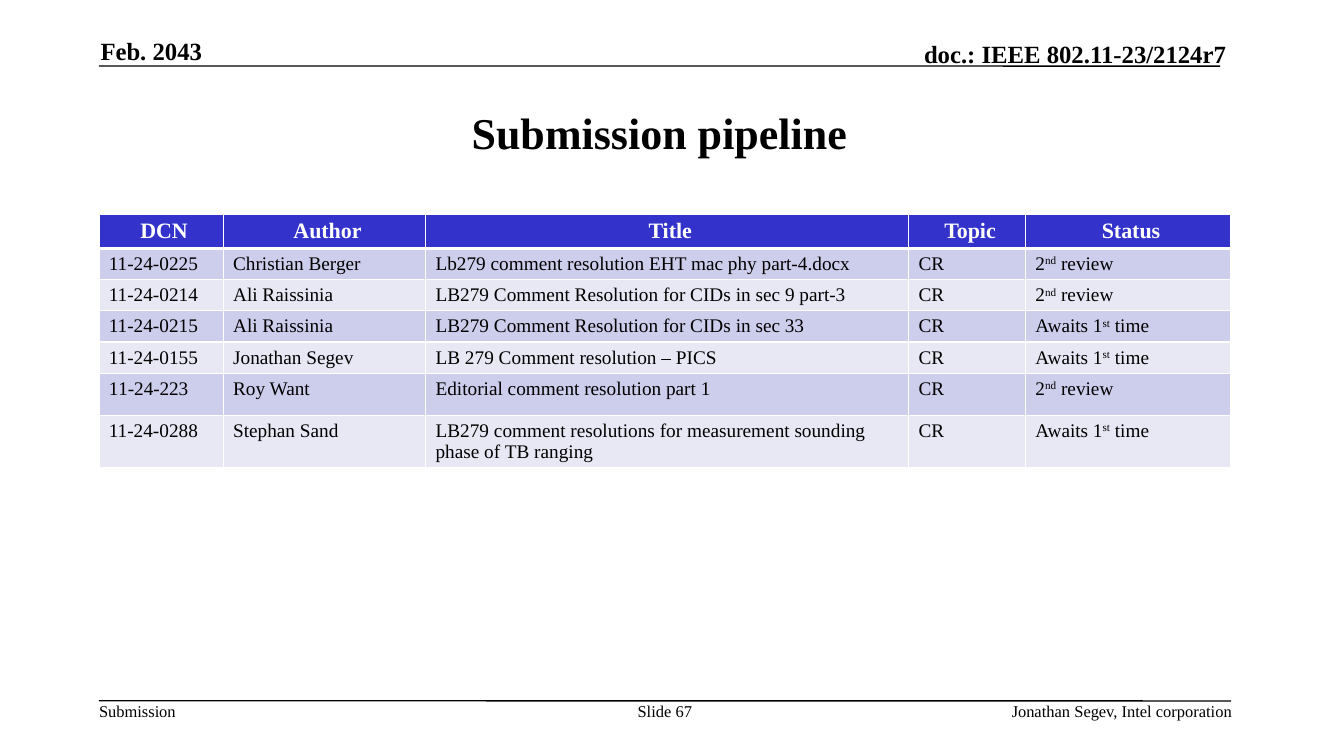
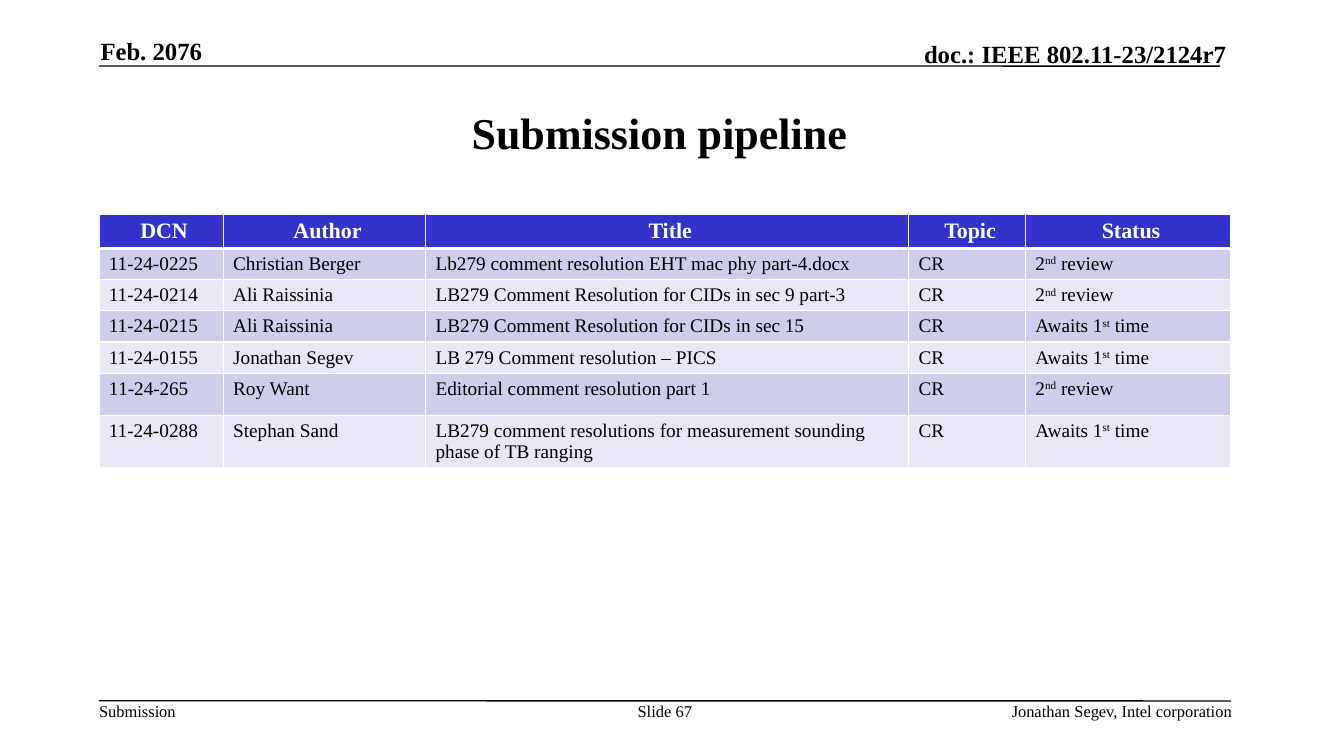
2043: 2043 -> 2076 (177, 52)
33: 33 -> 15 (794, 327)
11-24-223: 11-24-223 -> 11-24-265 (149, 389)
